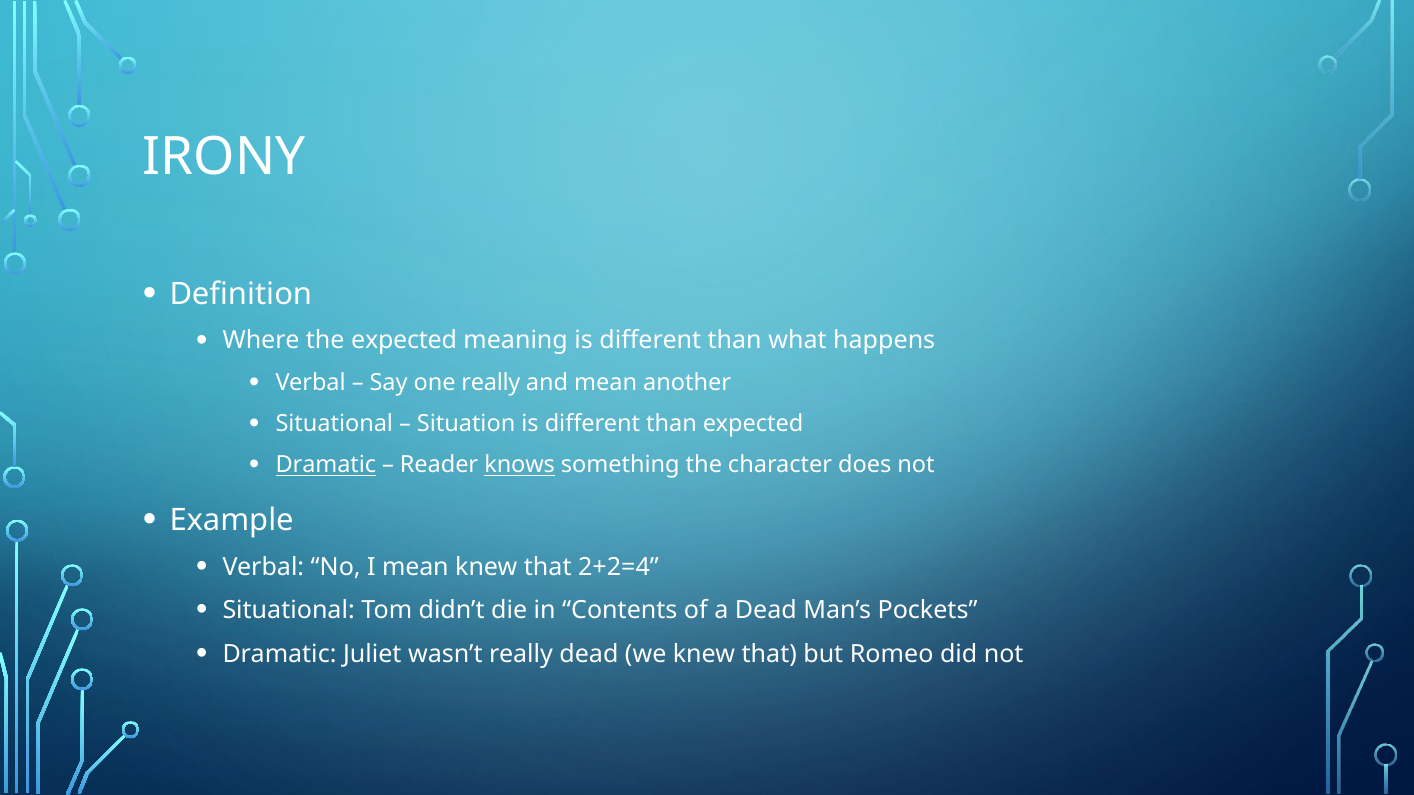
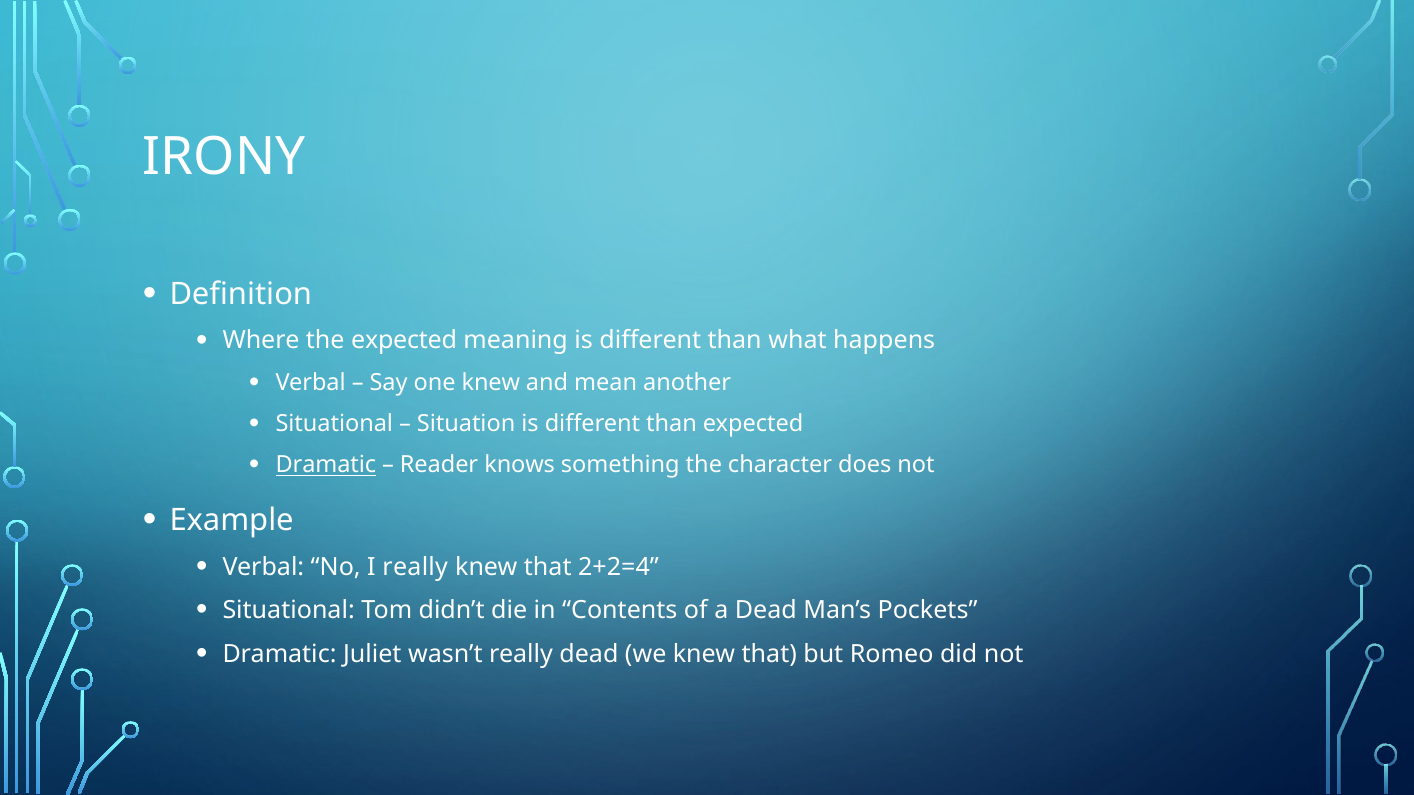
one really: really -> knew (491, 383)
knows underline: present -> none (520, 465)
I mean: mean -> really (415, 567)
